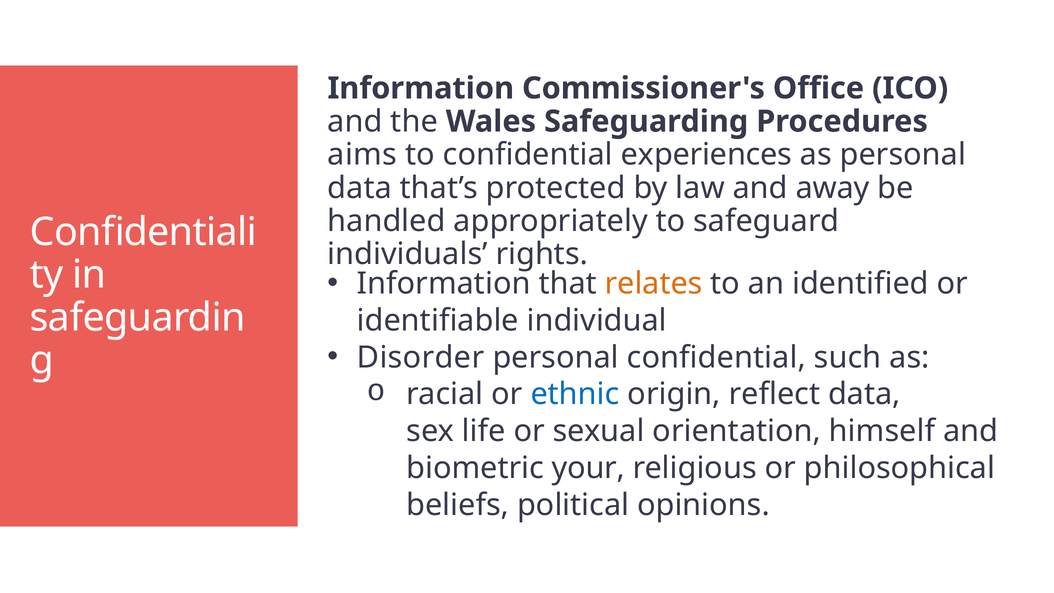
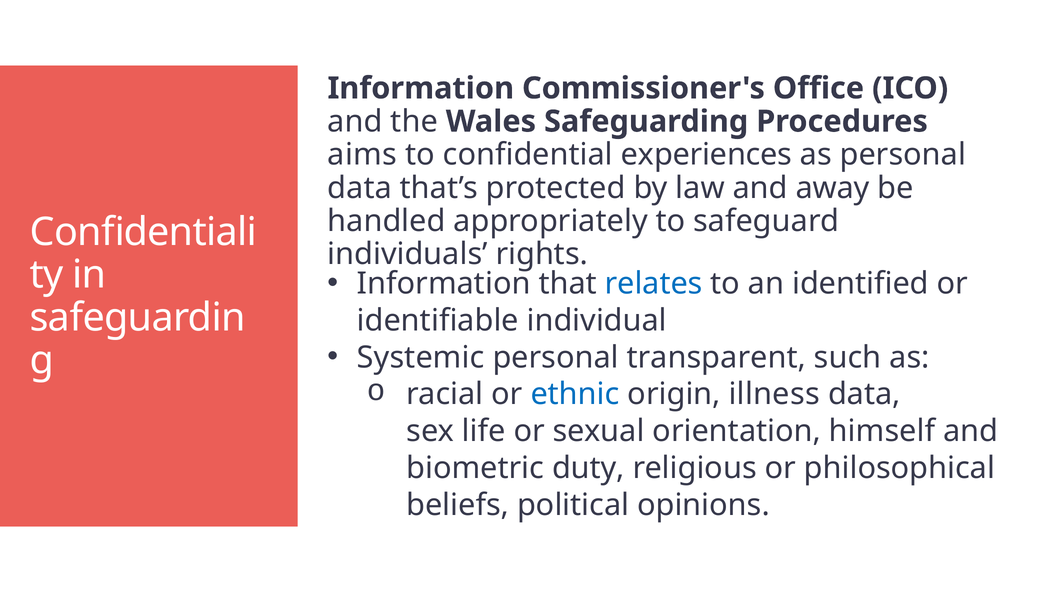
relates colour: orange -> blue (654, 284)
Disorder: Disorder -> Systemic (421, 357)
personal confidential: confidential -> transparent (716, 357)
reflect: reflect -> illness (774, 394)
your: your -> duty (588, 468)
